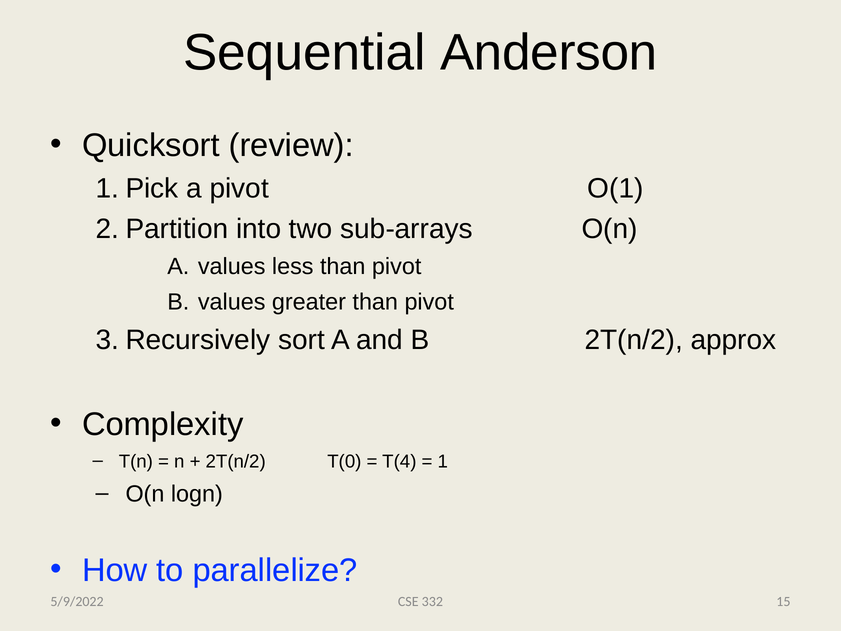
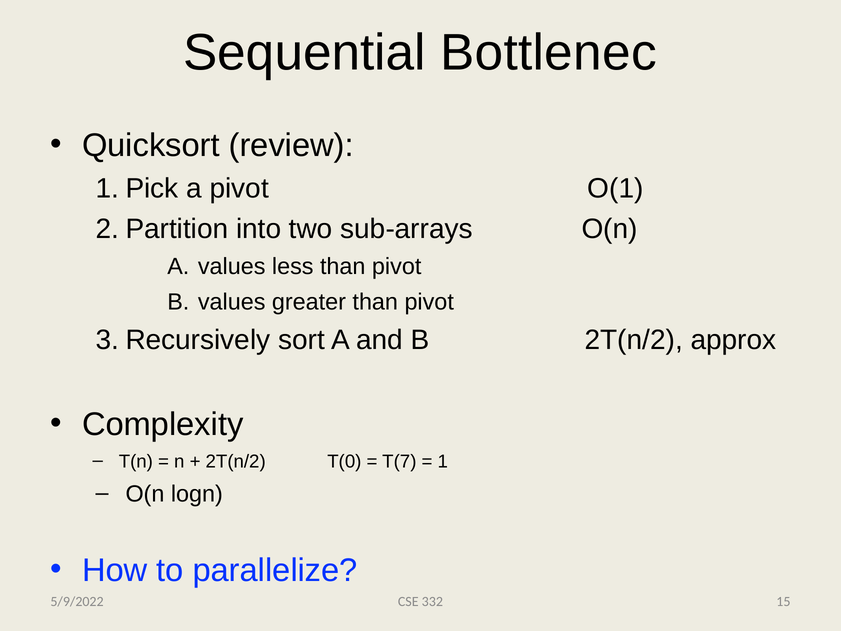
Anderson: Anderson -> Bottlenec (548, 53)
T(4: T(4 -> T(7 (399, 461)
